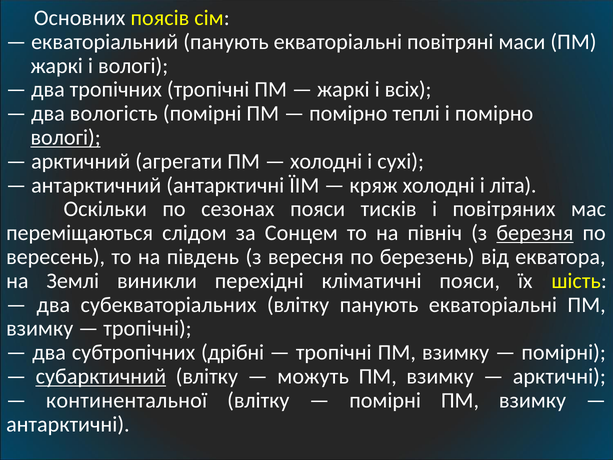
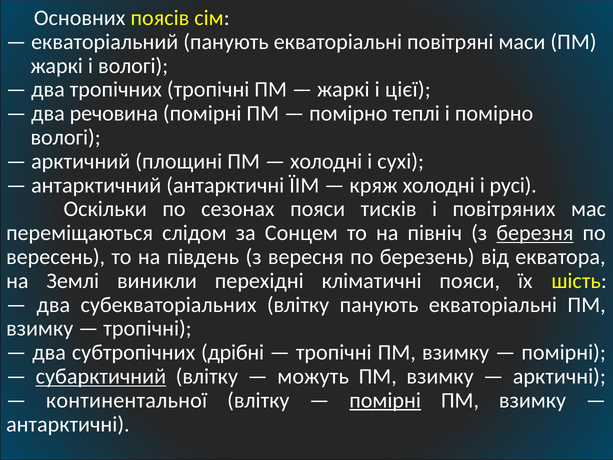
всіх: всіх -> цієї (408, 90)
вологість: вологість -> речовина (114, 113)
вологі underline: present -> none (66, 137)
агрегати: агрегати -> площині (179, 161)
літа: літа -> русі (513, 185)
помірні underline: none -> present (385, 400)
